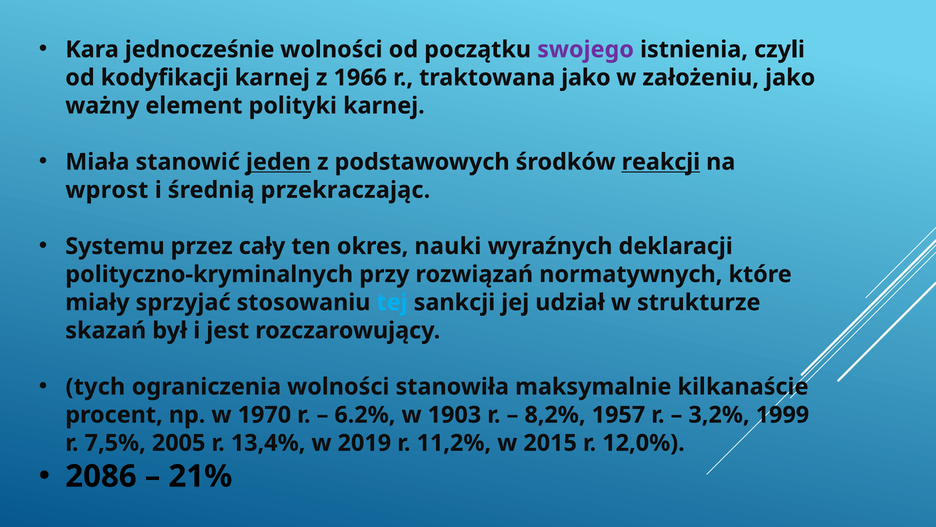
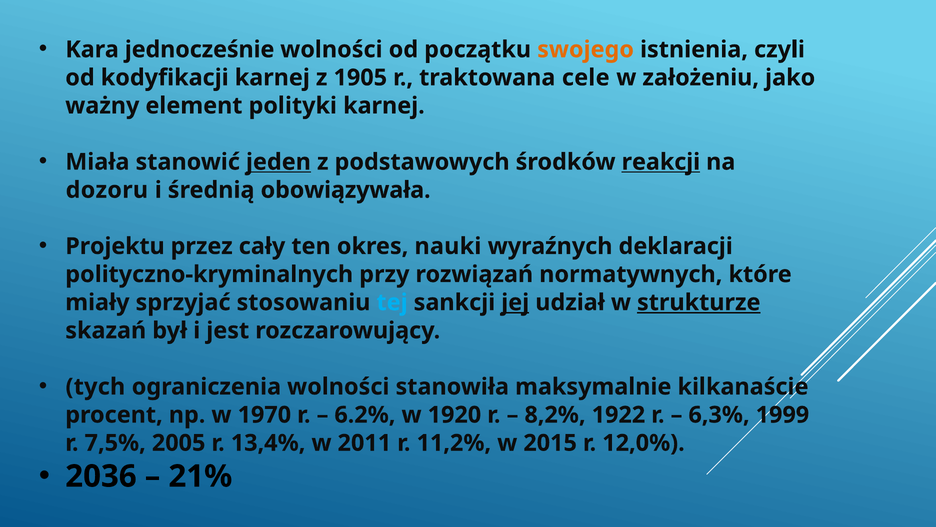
swojego colour: purple -> orange (586, 49)
1966: 1966 -> 1905 (360, 78)
traktowana jako: jako -> cele (586, 78)
wprost: wprost -> dozoru (107, 190)
przekraczając: przekraczając -> obowiązywała (346, 190)
Systemu: Systemu -> Projektu (115, 246)
jej underline: none -> present (515, 302)
strukturze underline: none -> present (699, 302)
1903: 1903 -> 1920 (454, 415)
1957: 1957 -> 1922 (618, 415)
3,2%: 3,2% -> 6,3% (719, 415)
2019: 2019 -> 2011 (364, 443)
2086: 2086 -> 2036 (101, 476)
